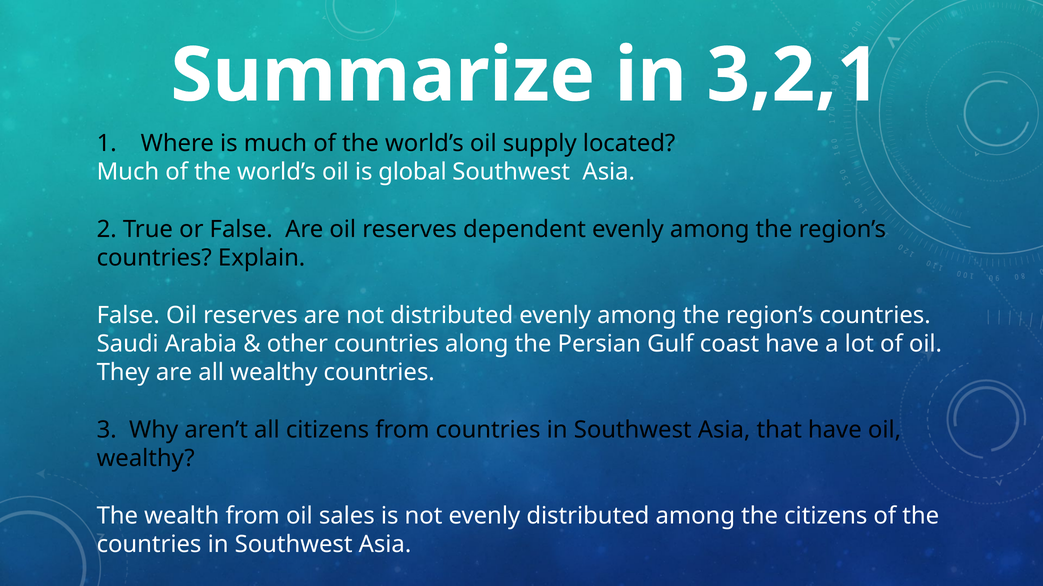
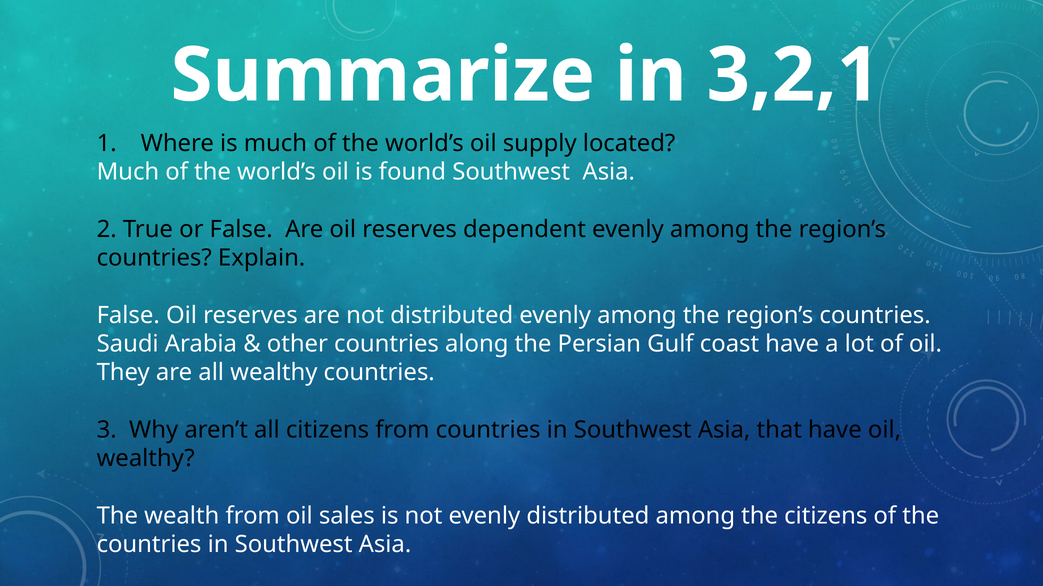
global: global -> found (412, 172)
